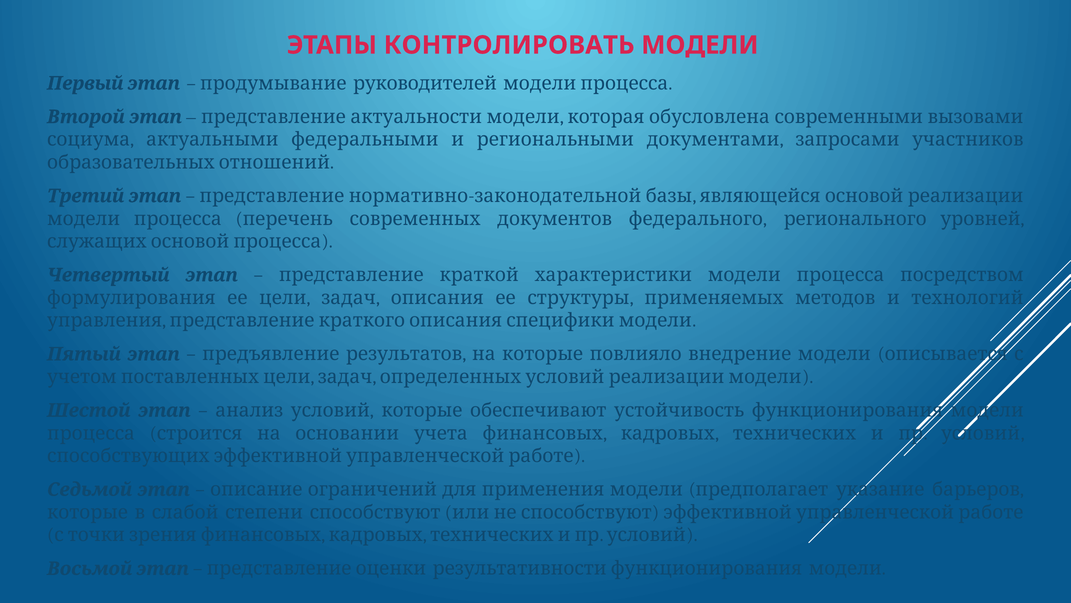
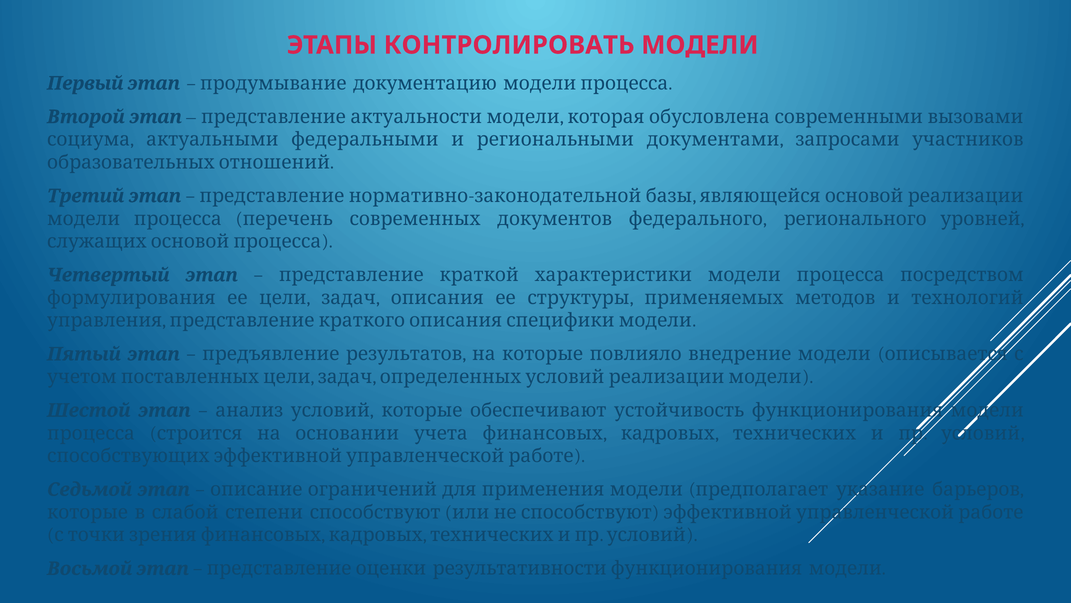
руководителей: руководителей -> документацию (425, 83)
